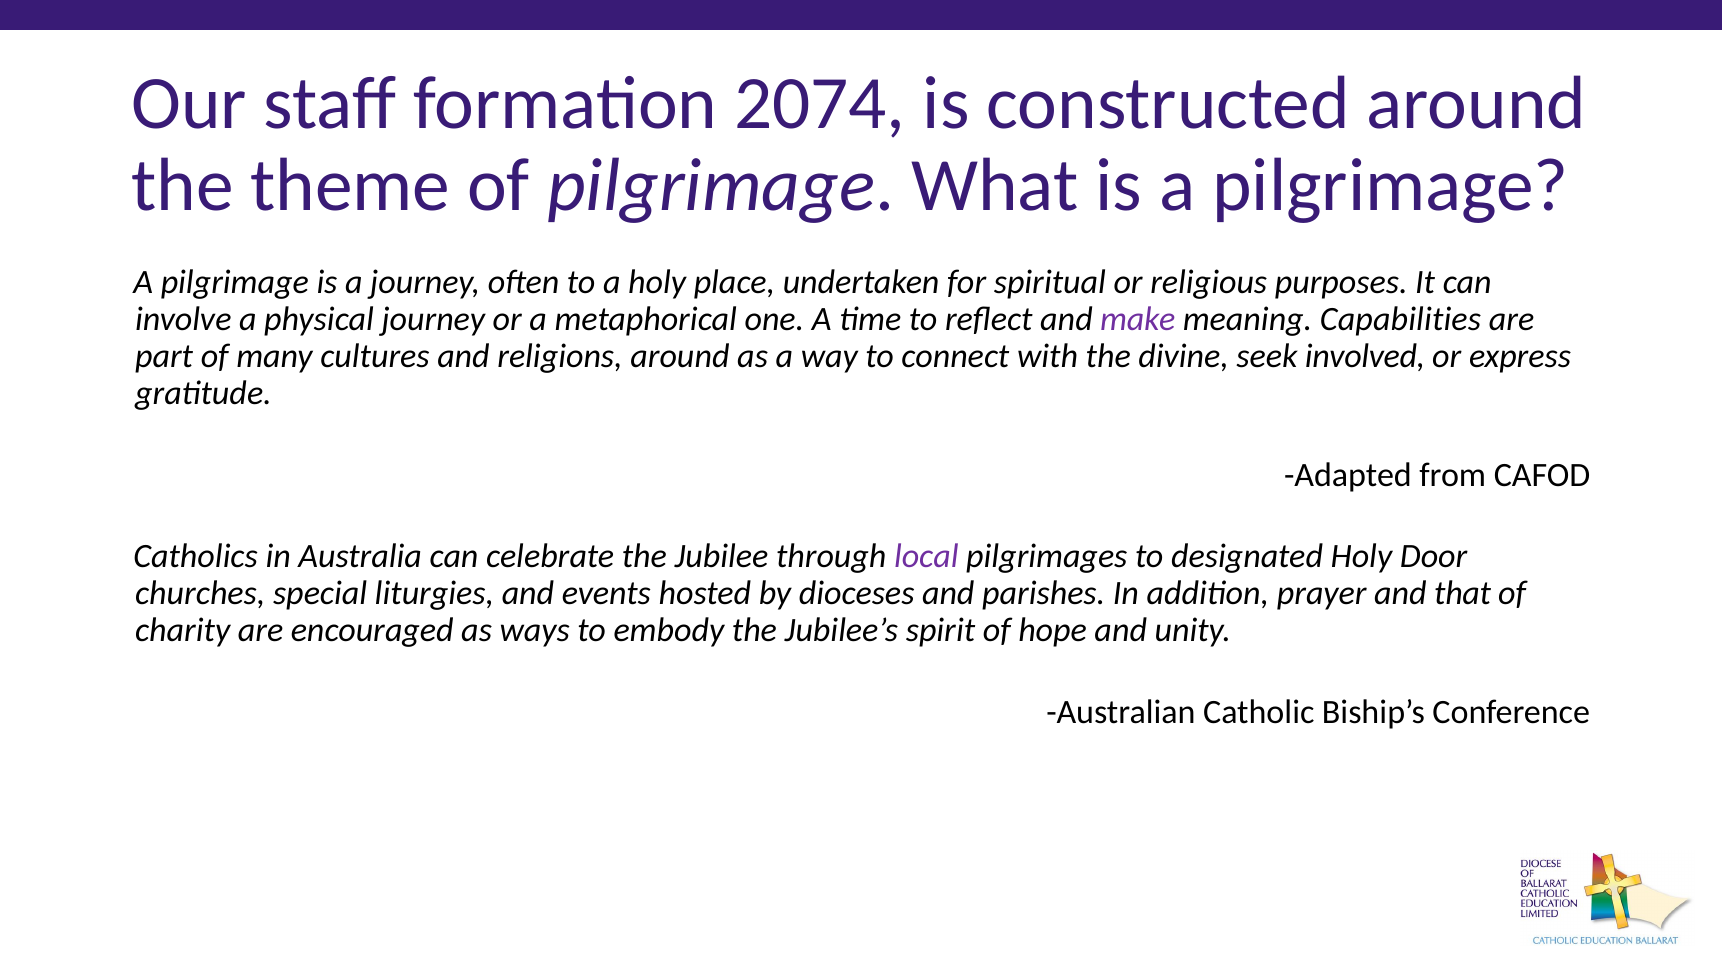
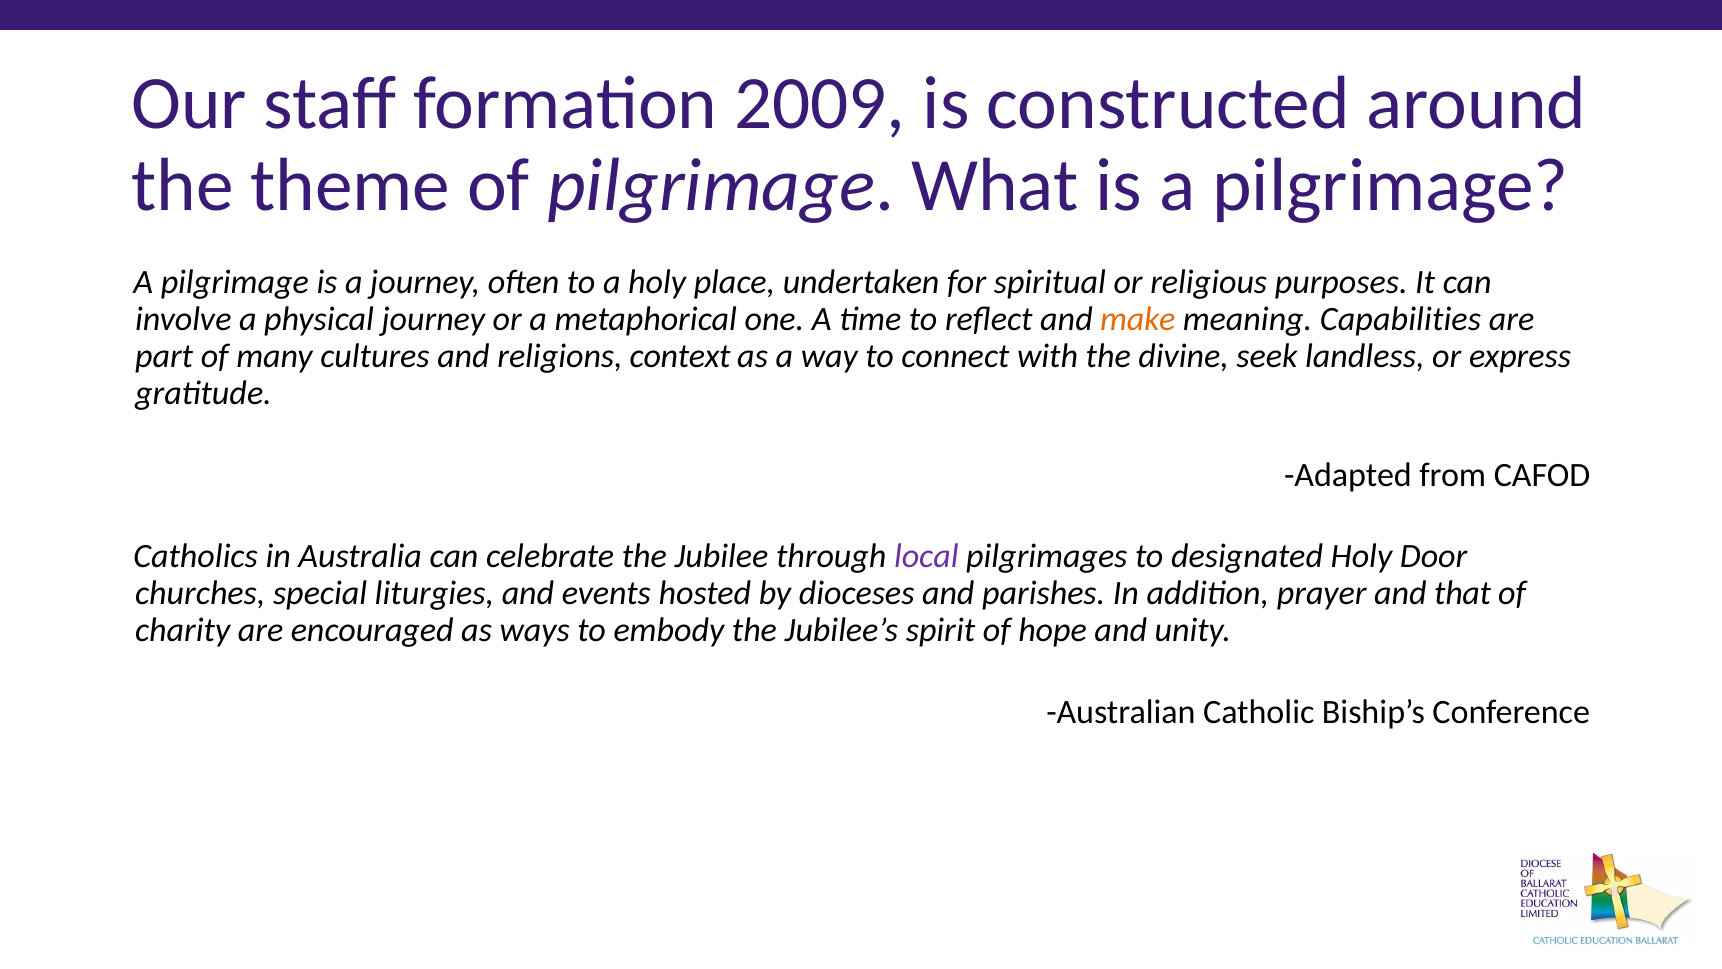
2074: 2074 -> 2009 (820, 104)
make colour: purple -> orange (1138, 319)
religions around: around -> context (680, 356)
involved: involved -> landless (1365, 356)
